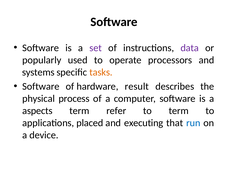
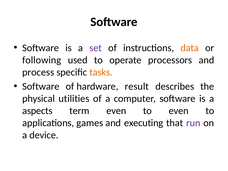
data colour: purple -> orange (190, 48)
popularly: popularly -> following (42, 60)
systems: systems -> process (38, 72)
process: process -> utilities (74, 99)
term refer: refer -> even (116, 111)
to term: term -> even (179, 111)
placed: placed -> games (90, 123)
run colour: blue -> purple (193, 123)
